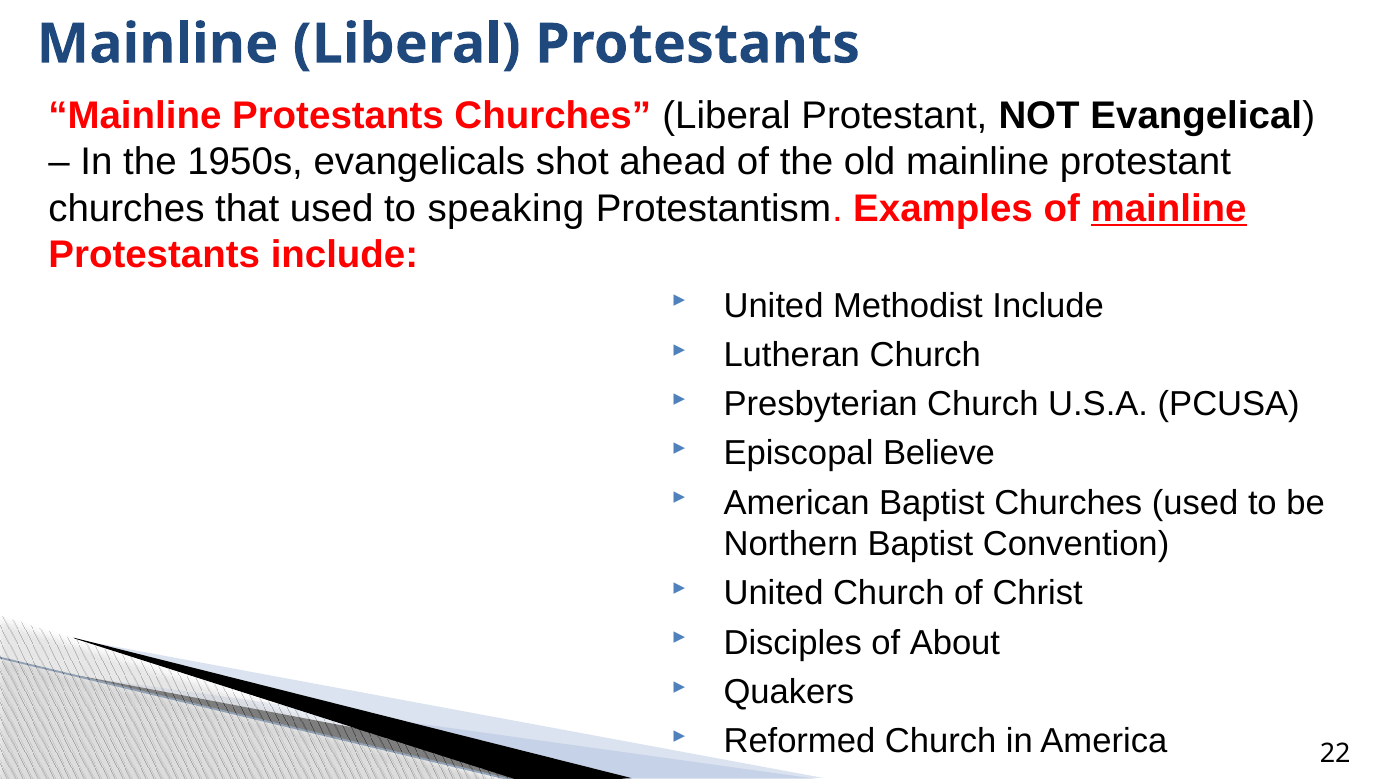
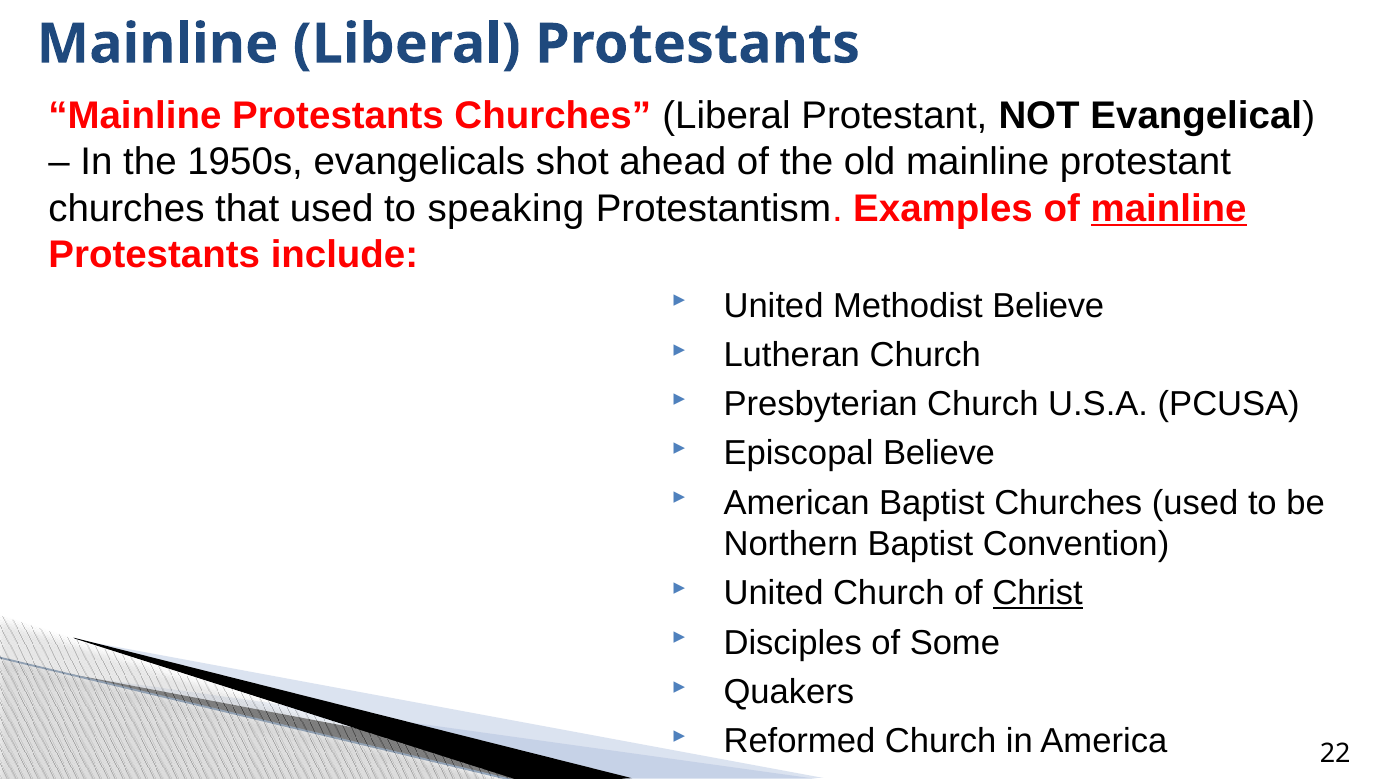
Methodist Include: Include -> Believe (1048, 306)
Christ underline: none -> present (1038, 593)
About: About -> Some (955, 642)
